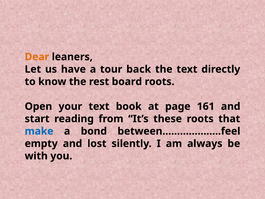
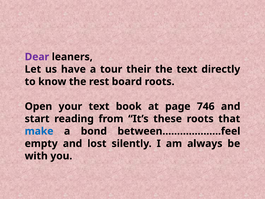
Dear colour: orange -> purple (37, 57)
back: back -> their (139, 69)
161: 161 -> 746 (206, 106)
